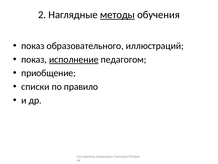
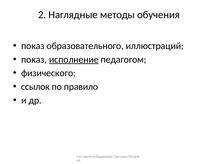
методы underline: present -> none (118, 15)
приобщение: приобщение -> физического (48, 73)
списки: списки -> ссылок (35, 86)
